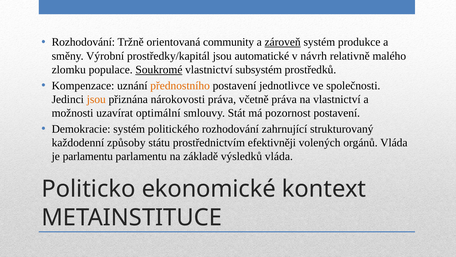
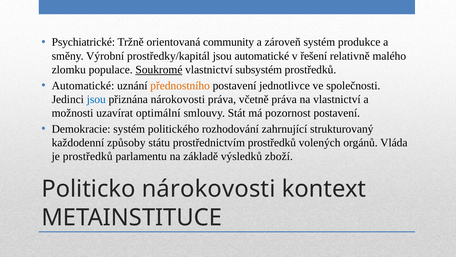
Rozhodování: Rozhodování -> Psychiatrické (83, 42)
zároveň underline: present -> none (283, 42)
návrh: návrh -> řešení (314, 56)
Kompenzace: Kompenzace -> Automatické (83, 85)
jsou colour: orange -> blue (96, 99)
prostřednictvím efektivněji: efektivněji -> prostředků (272, 142)
je parlamentu: parlamentu -> prostředků (88, 156)
výsledků vláda: vláda -> zboží (279, 156)
Politicko ekonomické: ekonomické -> nárokovosti (209, 189)
